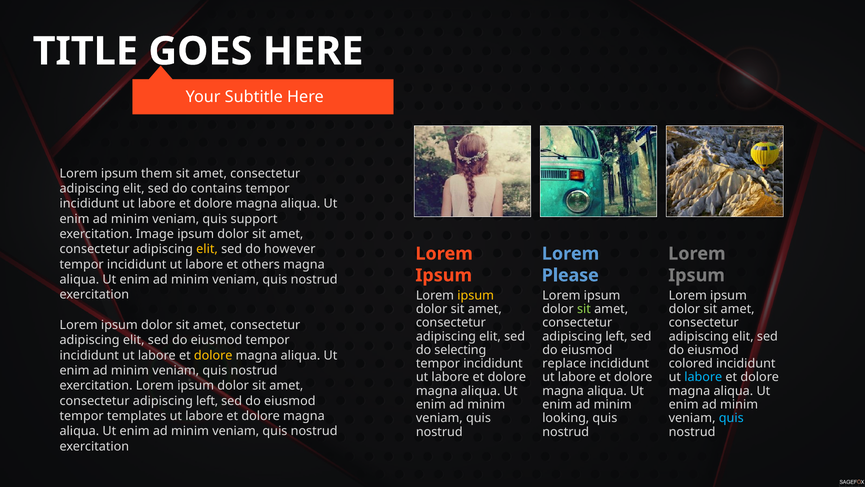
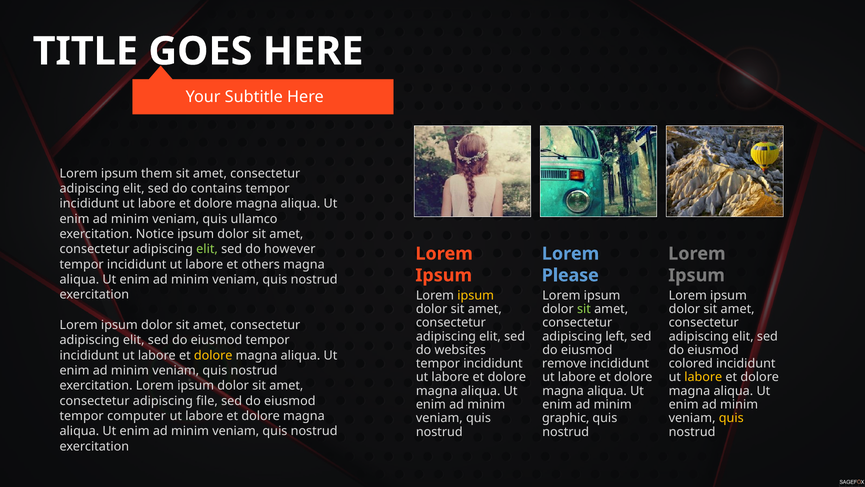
support: support -> ullamco (254, 219)
Image: Image -> Notice (155, 234)
elit colour: yellow -> light green (207, 249)
selecting: selecting -> websites (460, 350)
replace: replace -> remove (564, 363)
labore colour: light blue -> yellow (703, 377)
left: left -> file (207, 401)
templates: templates -> computer (137, 416)
looking: looking -> graphic (566, 418)
quis colour: light blue -> yellow (731, 418)
